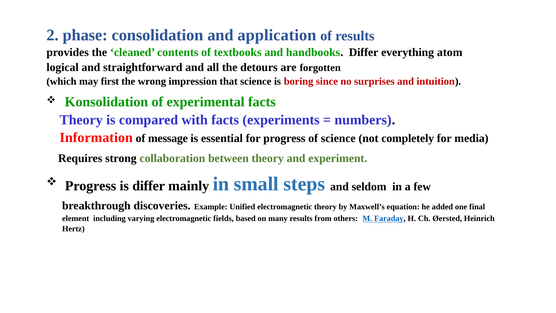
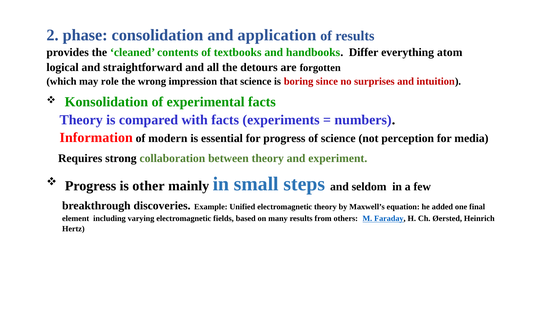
first: first -> role (110, 81)
message: message -> modern (168, 138)
completely: completely -> perception (408, 138)
is differ: differ -> other (149, 186)
